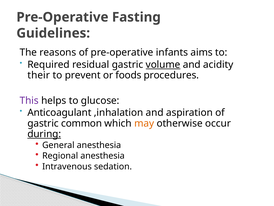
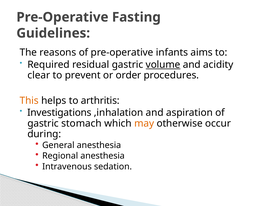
their: their -> clear (39, 75)
foods: foods -> order (128, 75)
This colour: purple -> orange (29, 100)
glucose: glucose -> arthritis (100, 100)
Anticoagulant: Anticoagulant -> Investigations (59, 112)
common: common -> stomach (81, 123)
during underline: present -> none (44, 134)
